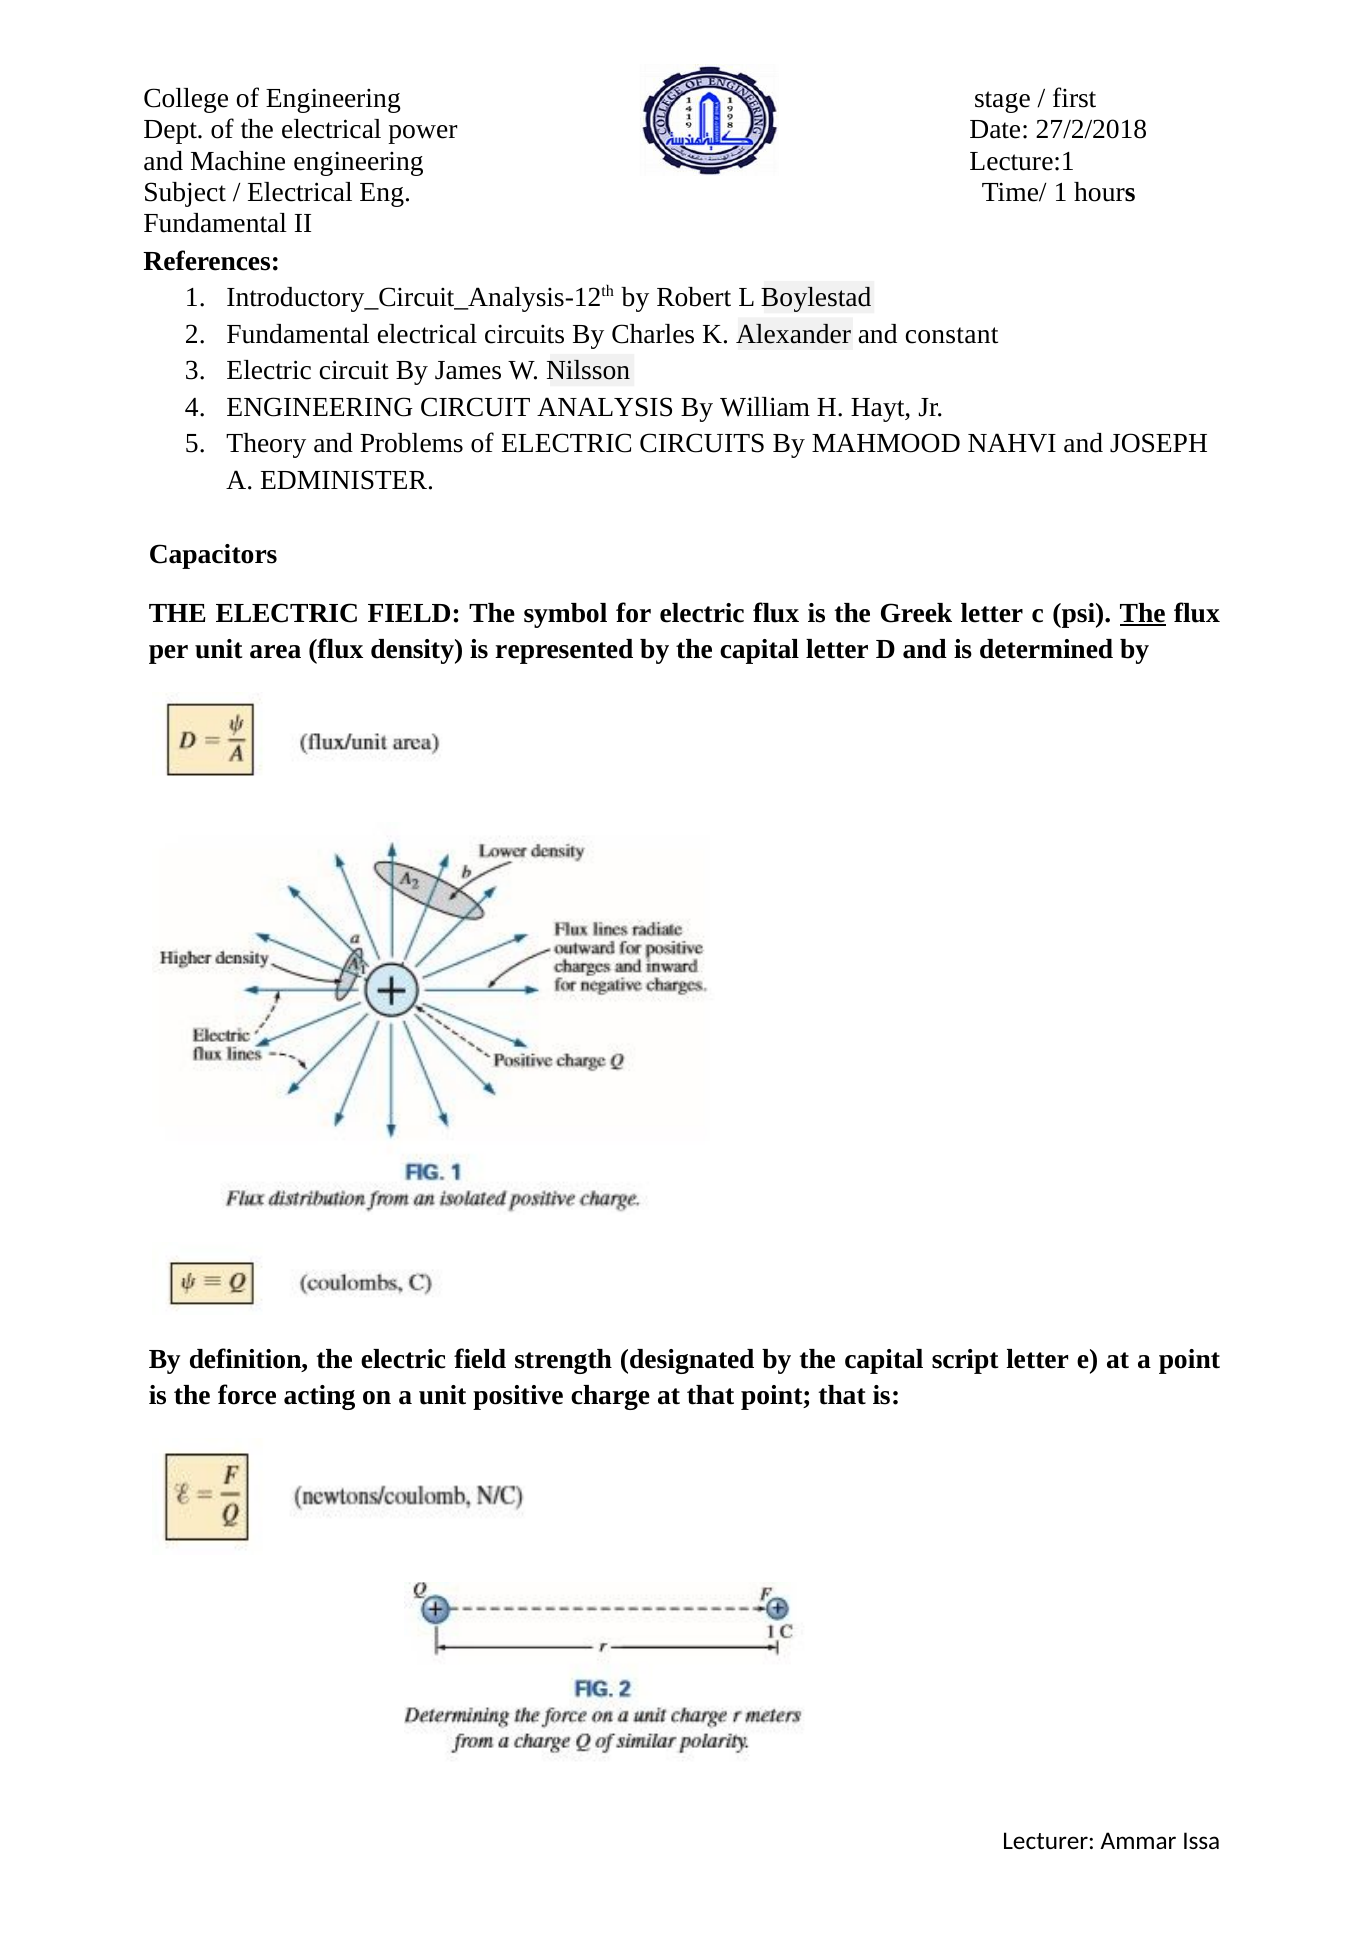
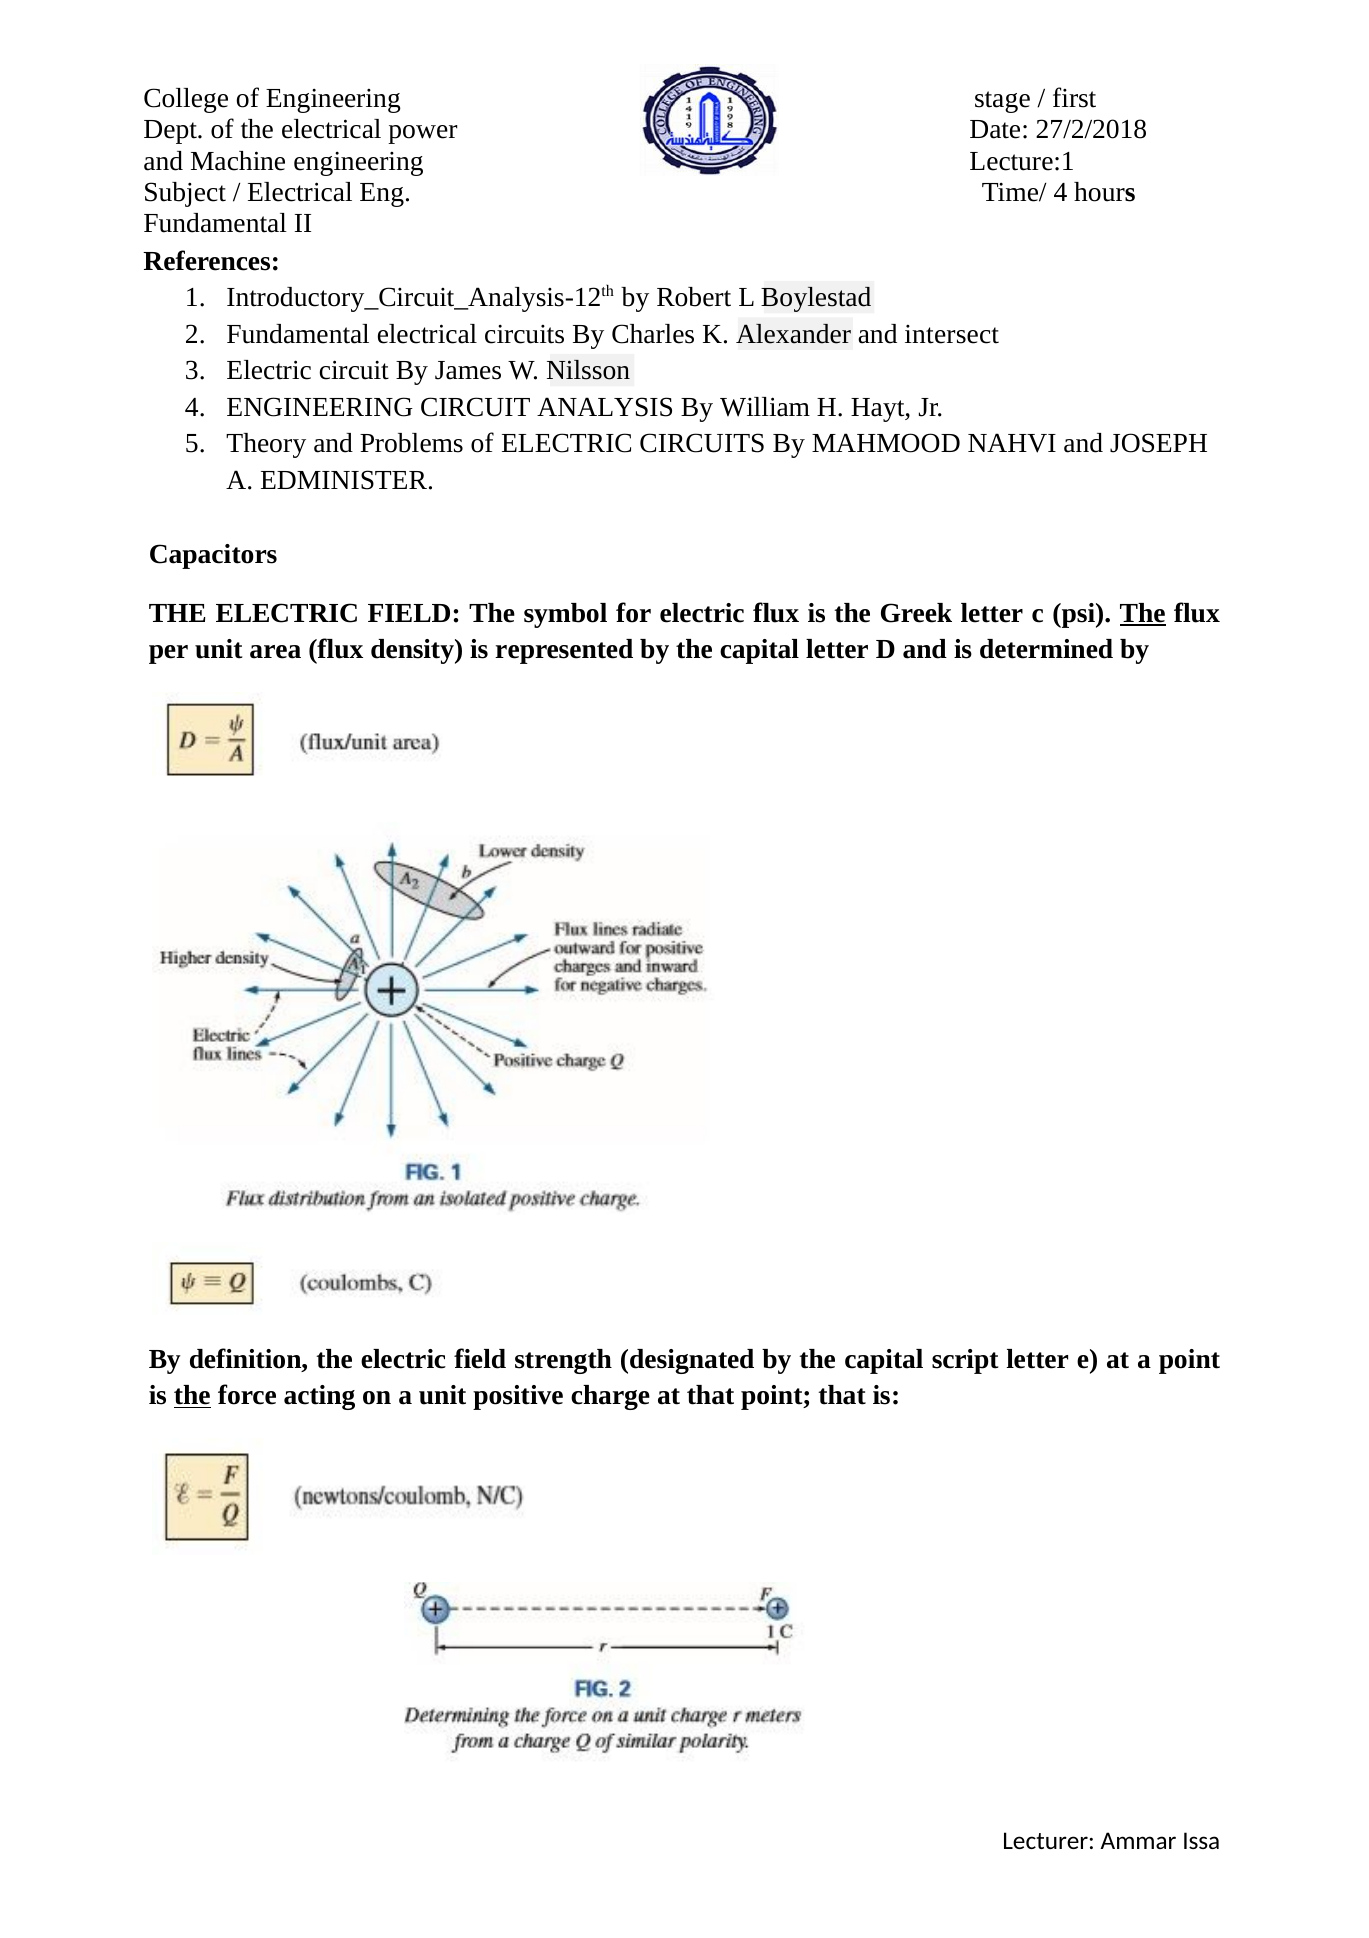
Time/ 1: 1 -> 4 (1060, 192)
constant: constant -> intersect (952, 334)
the underline: none -> present (192, 1395)
